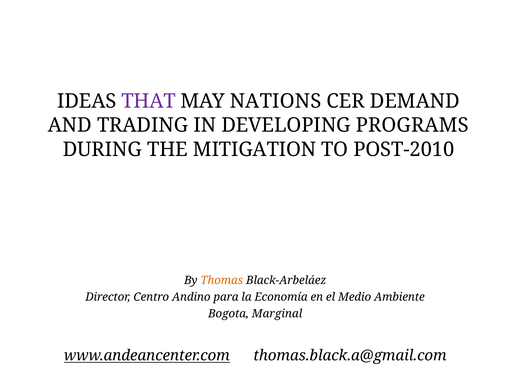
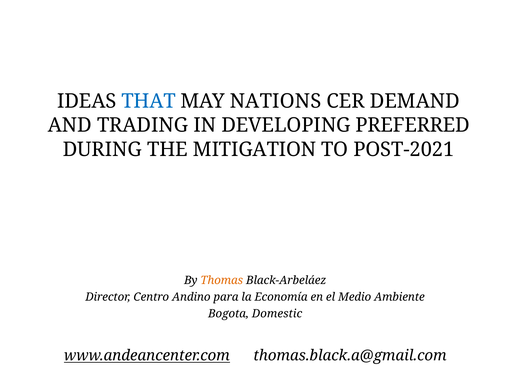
THAT colour: purple -> blue (149, 101)
PROGRAMS: PROGRAMS -> PREFERRED (413, 125)
POST-2010: POST-2010 -> POST-2021 (404, 149)
Marginal: Marginal -> Domestic (277, 313)
